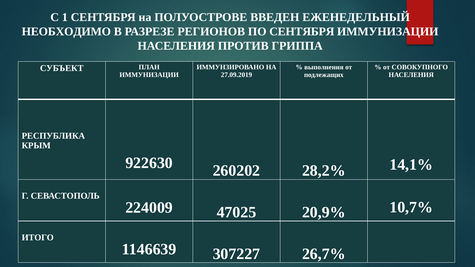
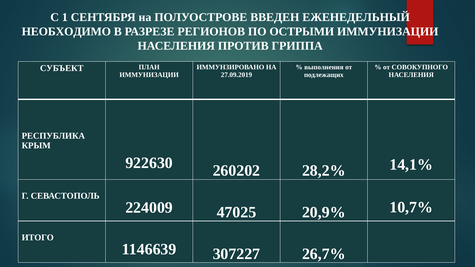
ПО СЕНТЯБРЯ: СЕНТЯБРЯ -> ОСТРЫМИ (302, 32)
